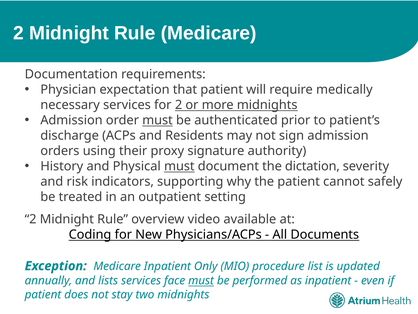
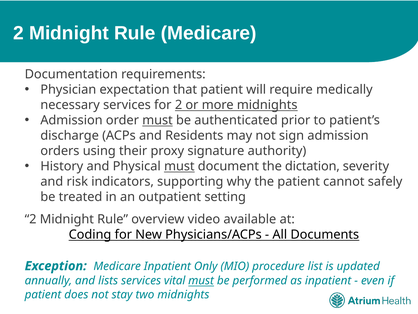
face: face -> vital (175, 280)
